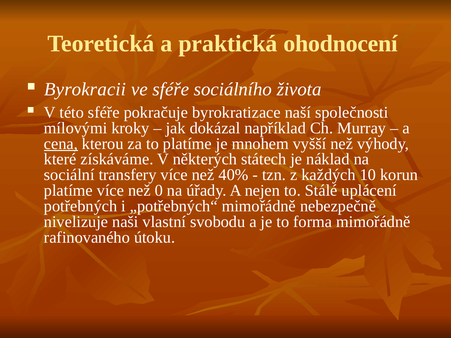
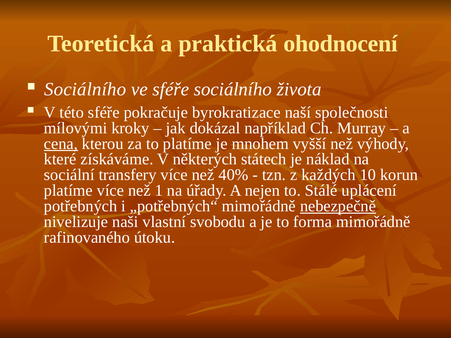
Byrokracii: Byrokracii -> Sociálního (85, 89)
0: 0 -> 1 (159, 191)
nebezpečně underline: none -> present (338, 206)
